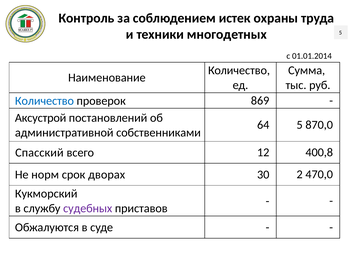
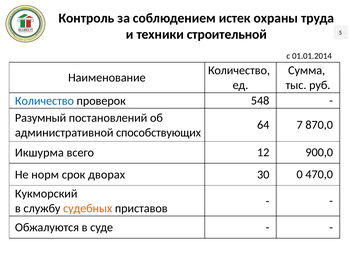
многодетных: многодетных -> строительной (227, 34)
869: 869 -> 548 (260, 101)
Аксустрой: Аксустрой -> Разумный (41, 118)
64 5: 5 -> 7 (300, 125)
собственниками: собственниками -> способствующих (159, 132)
Спасский: Спасский -> Икшурма (39, 152)
400,8: 400,8 -> 900,0 (319, 152)
2: 2 -> 0 (300, 174)
судебных colour: purple -> orange (88, 208)
